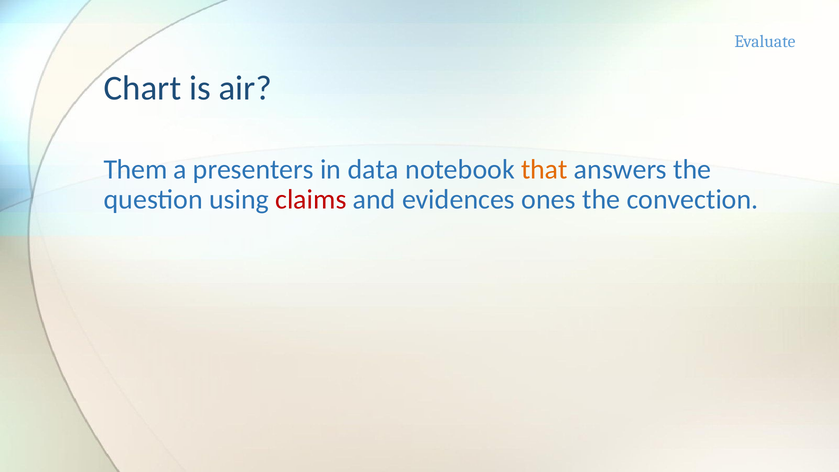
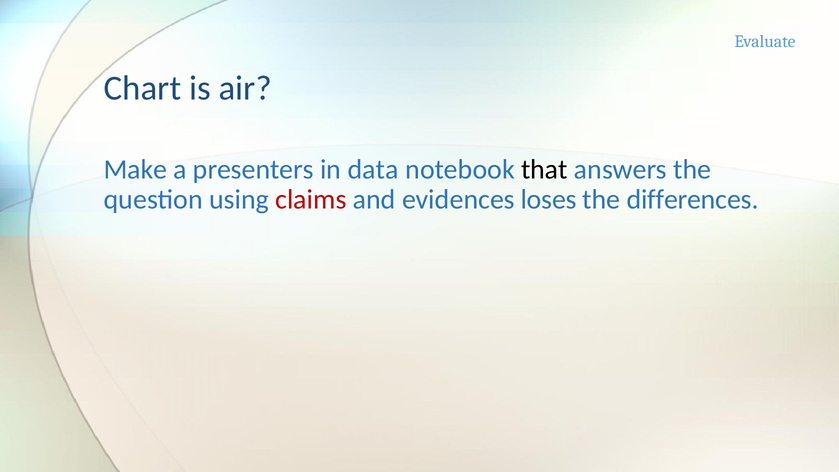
Them: Them -> Make (135, 169)
that colour: orange -> black (544, 169)
ones: ones -> loses (549, 200)
convection: convection -> differences (693, 200)
